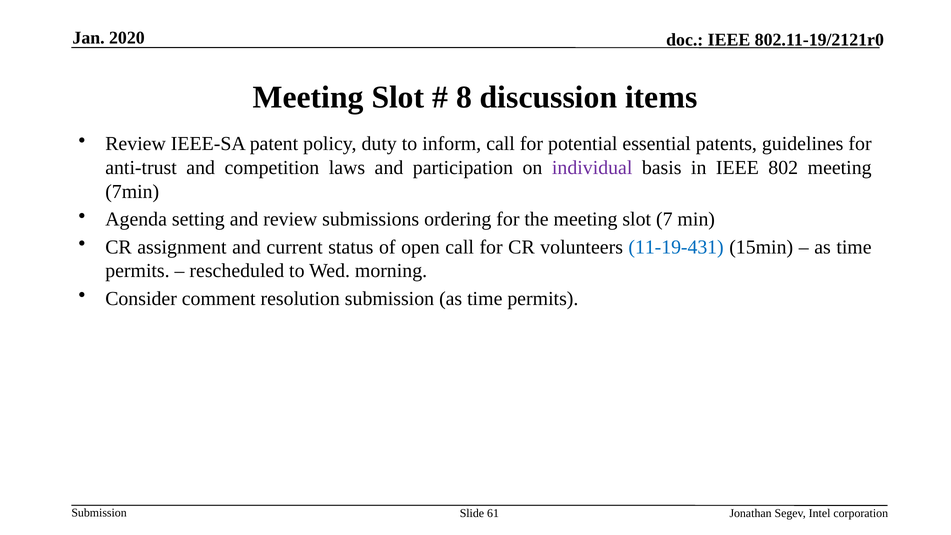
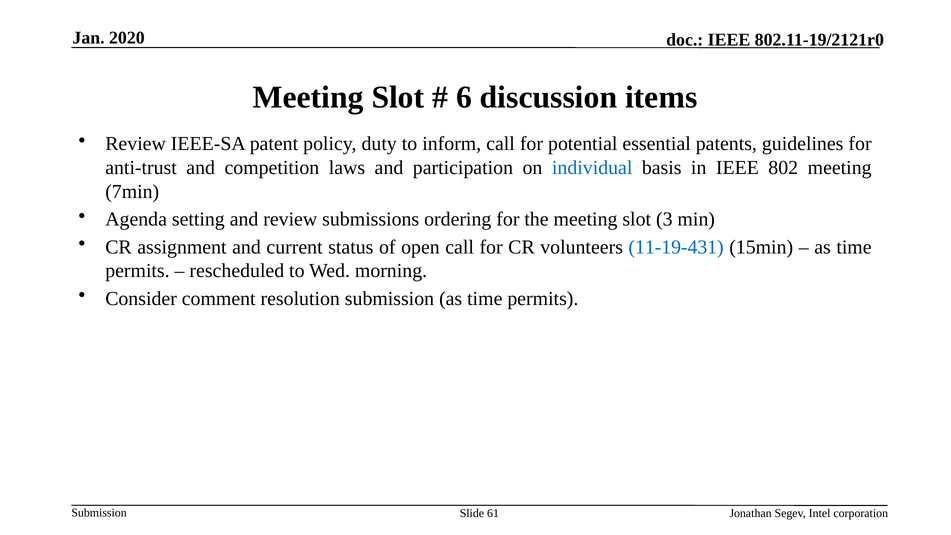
8: 8 -> 6 (464, 97)
individual colour: purple -> blue (592, 168)
7: 7 -> 3 (664, 219)
